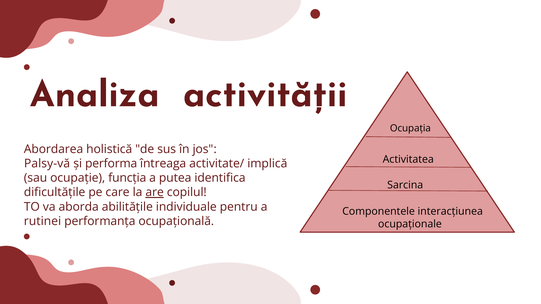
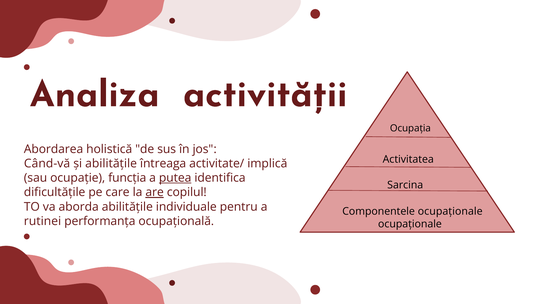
Palsy-vă: Palsy-vă -> Când-vă (47, 164)
și performa: performa -> abilitățile (111, 164)
putea underline: none -> present (175, 178)
Componentele interacțiunea: interacțiunea -> ocupaționale (450, 212)
